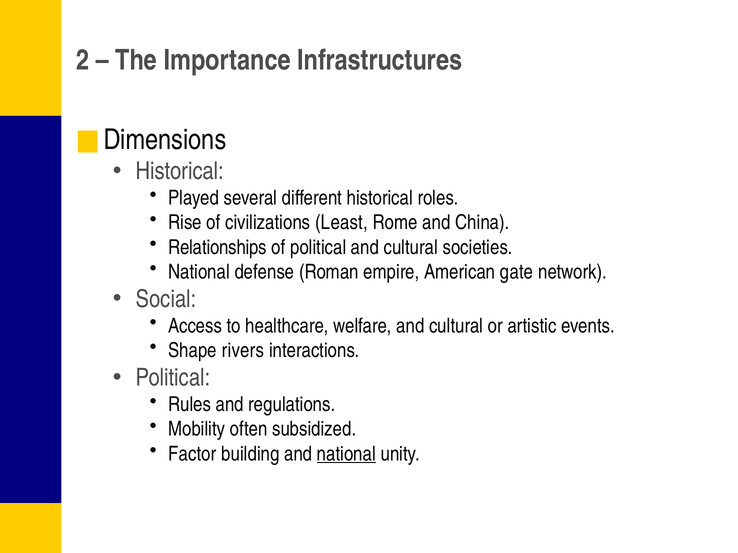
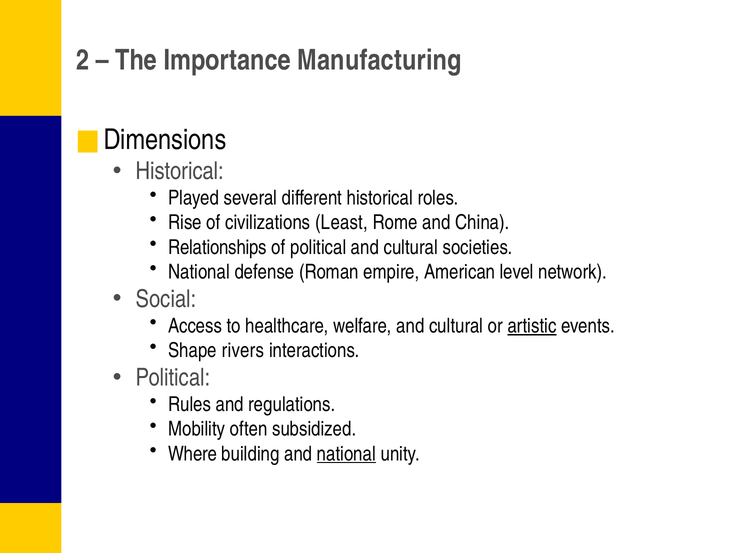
Infrastructures: Infrastructures -> Manufacturing (380, 60)
gate: gate -> level (517, 272)
artistic underline: none -> present (532, 326)
Factor: Factor -> Where (193, 454)
